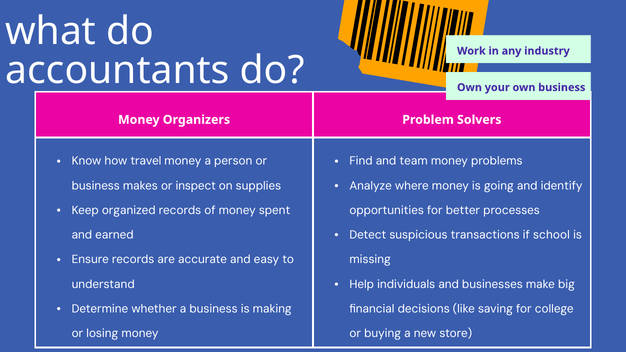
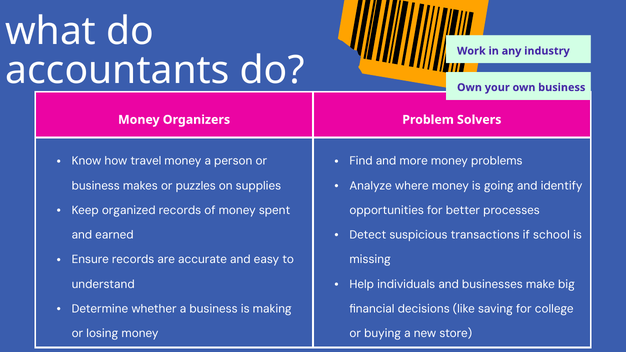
team: team -> more (414, 161)
inspect: inspect -> puzzles (196, 186)
